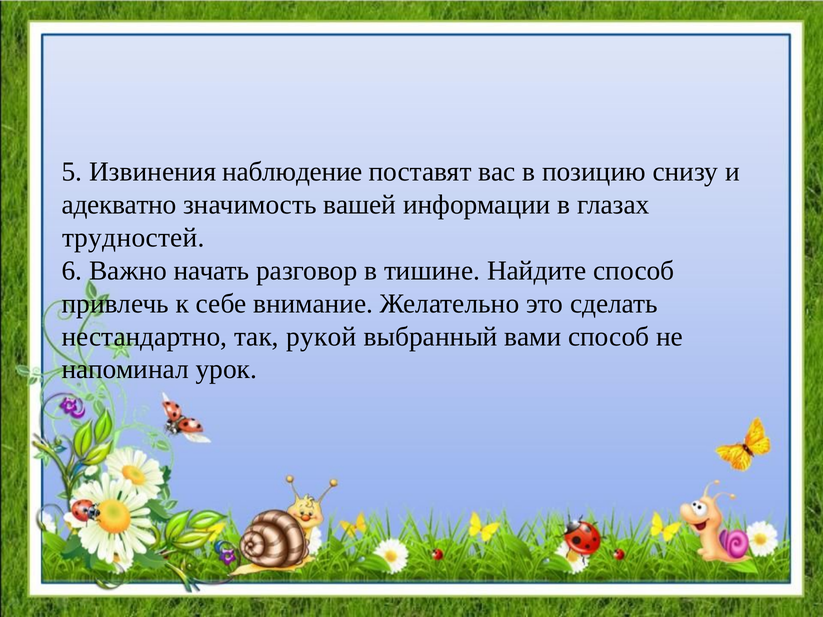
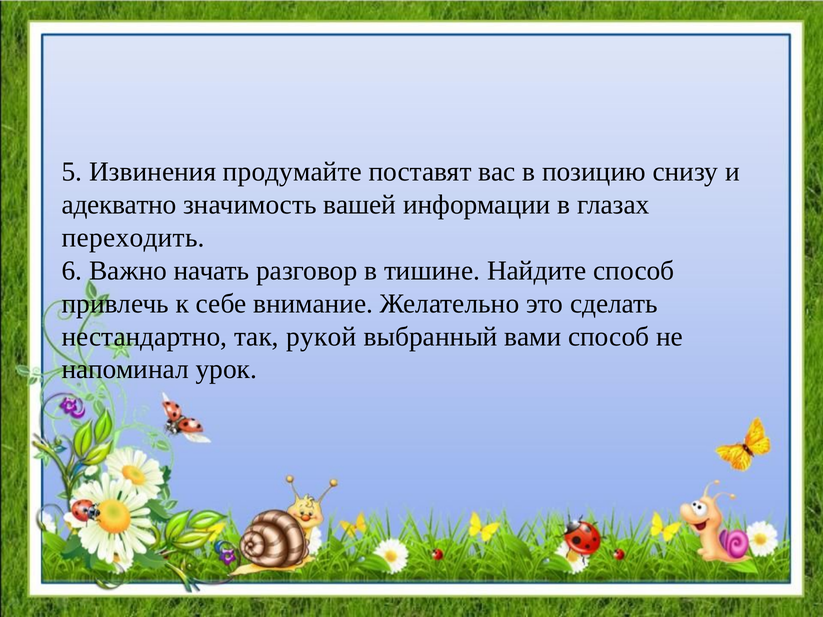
наблюдение: наблюдение -> продумайте (292, 172)
трудностей: трудностей -> переходить (133, 238)
